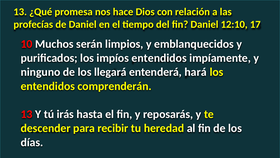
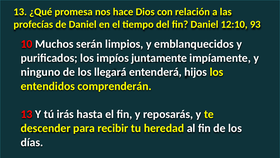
17: 17 -> 93 (255, 24)
impíos entendidos: entendidos -> juntamente (159, 58)
hará: hará -> hijos (196, 72)
